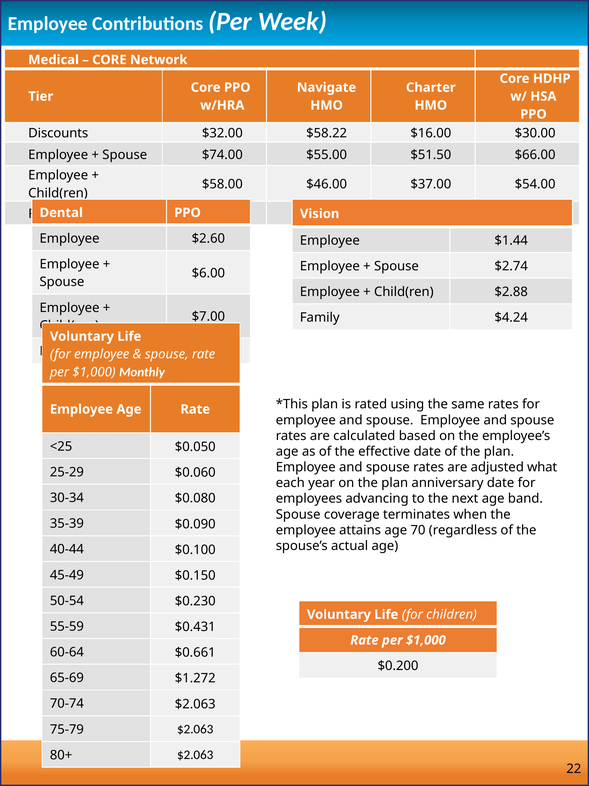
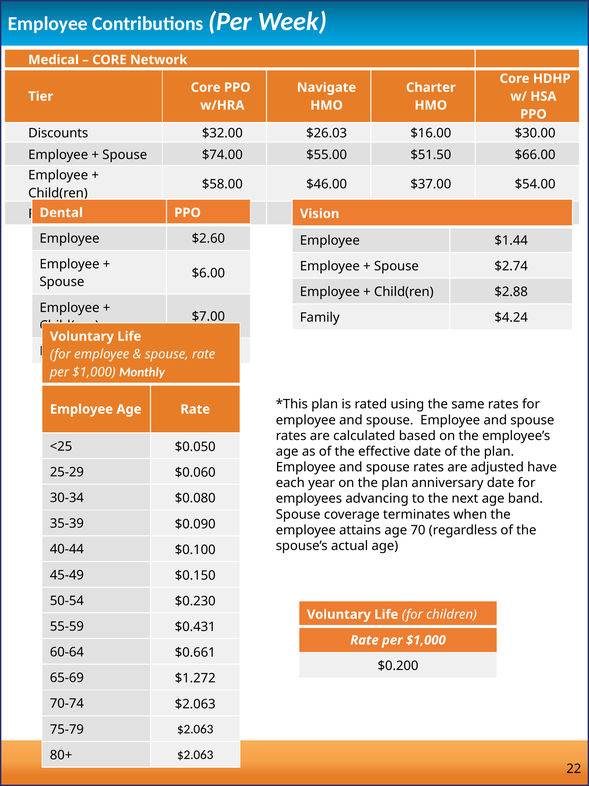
$58.22: $58.22 -> $26.03 (327, 133)
what: what -> have (542, 467)
